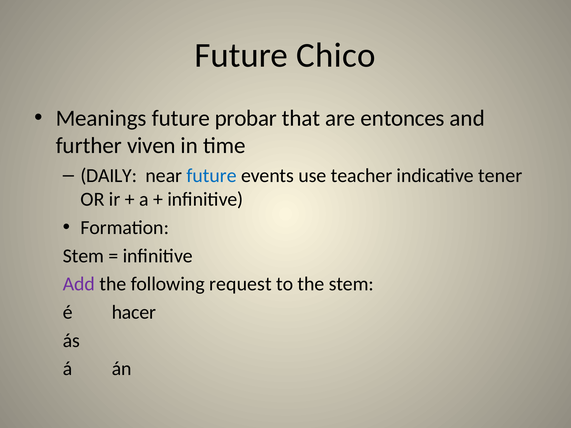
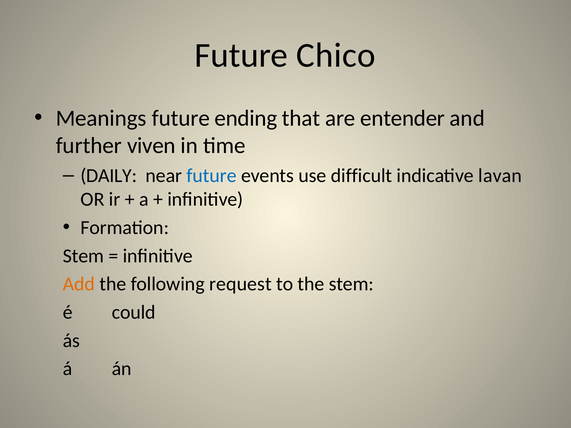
probar: probar -> ending (246, 118)
entonces: entonces -> entender (403, 118)
teacher: teacher -> difficult (362, 176)
tener: tener -> lavan (500, 176)
Add colour: purple -> orange (79, 284)
hacer: hacer -> could (134, 312)
